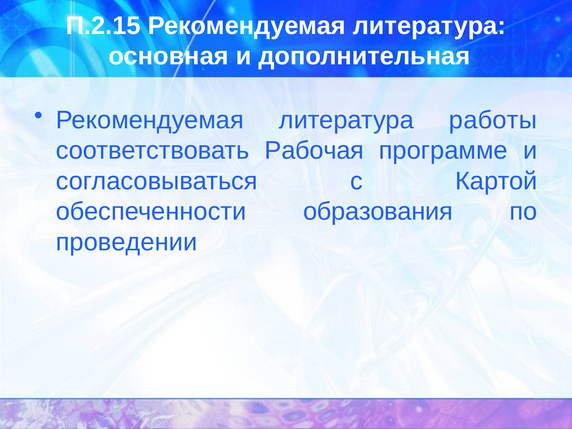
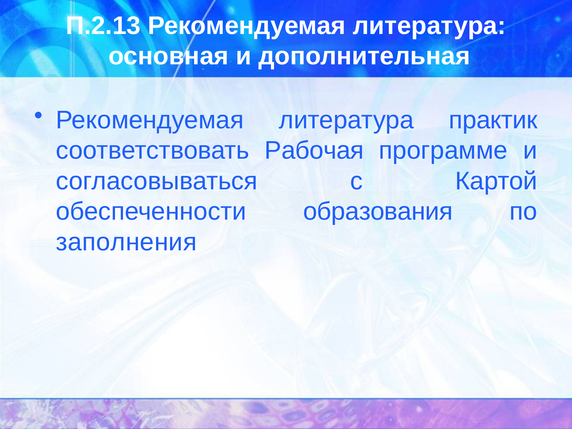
П.2.15: П.2.15 -> П.2.13 (103, 26)
работы: работы -> практик (493, 120)
проведении: проведении -> заполнения (126, 242)
